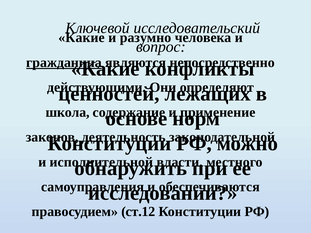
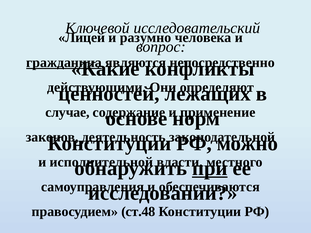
Какие: Какие -> Лицей (82, 38)
школа: школа -> случае (68, 112)
при underline: none -> present (210, 168)
ст.12: ст.12 -> ст.48 (138, 212)
